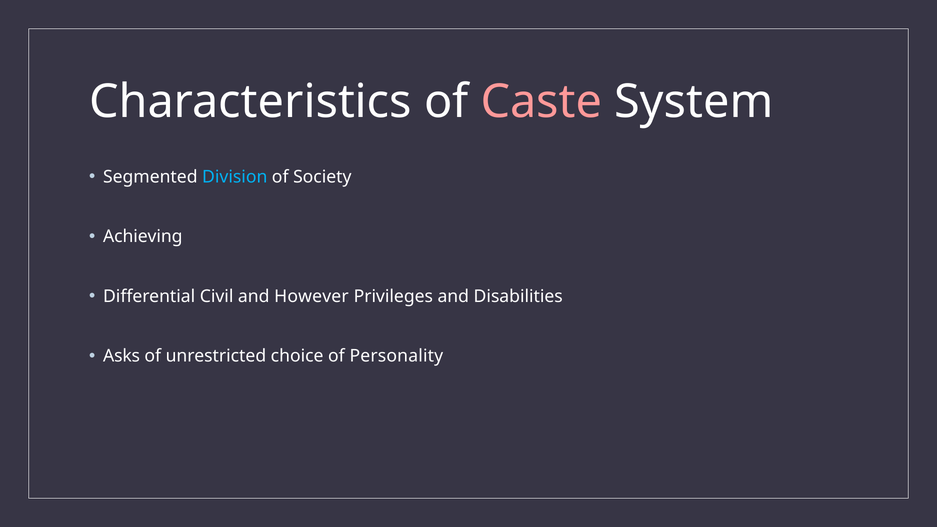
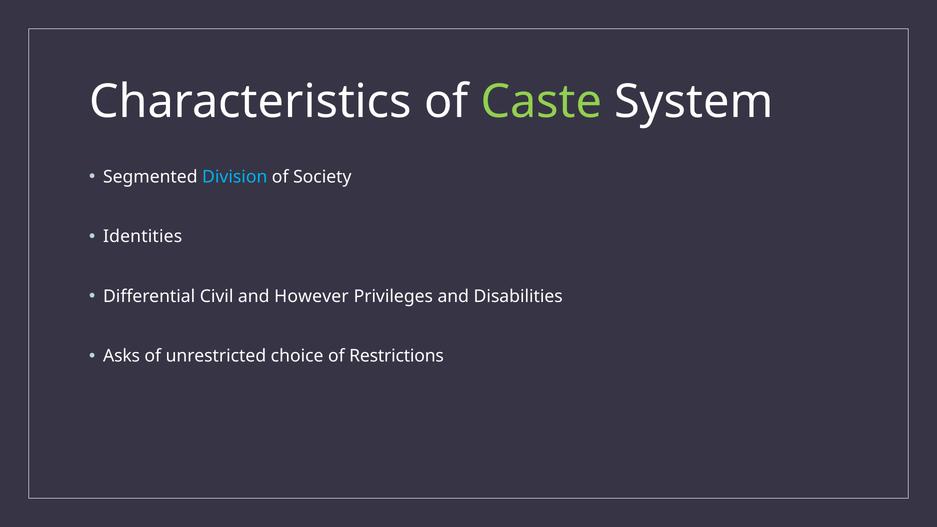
Caste colour: pink -> light green (541, 102)
Achieving: Achieving -> Identities (143, 237)
Personality: Personality -> Restrictions (397, 356)
